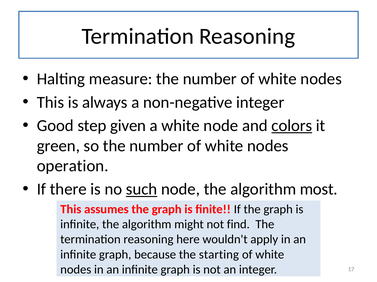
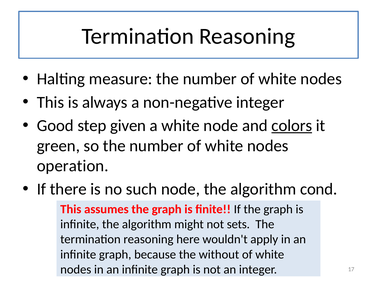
such underline: present -> none (142, 190)
most: most -> cond (319, 190)
find: find -> sets (238, 225)
starting: starting -> without (219, 255)
